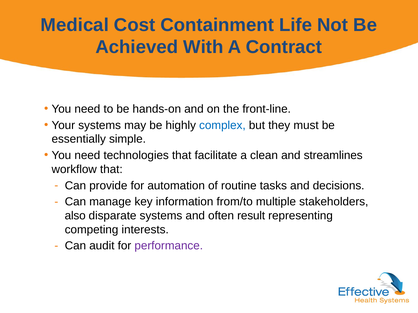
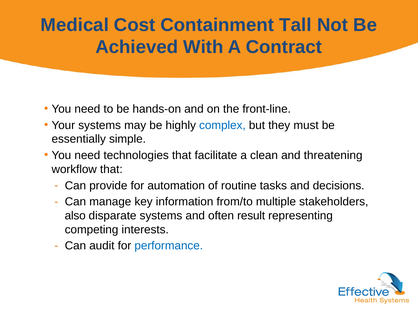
Life: Life -> Tall (295, 25)
streamlines: streamlines -> threatening (333, 156)
performance colour: purple -> blue (169, 246)
